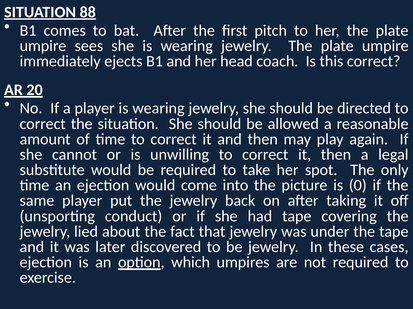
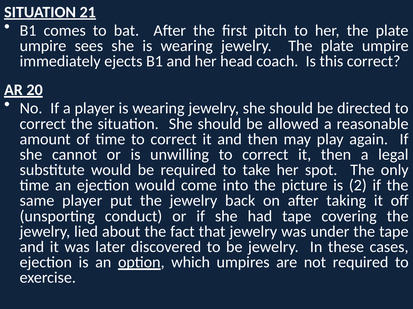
88: 88 -> 21 (88, 12)
0: 0 -> 2 (358, 186)
